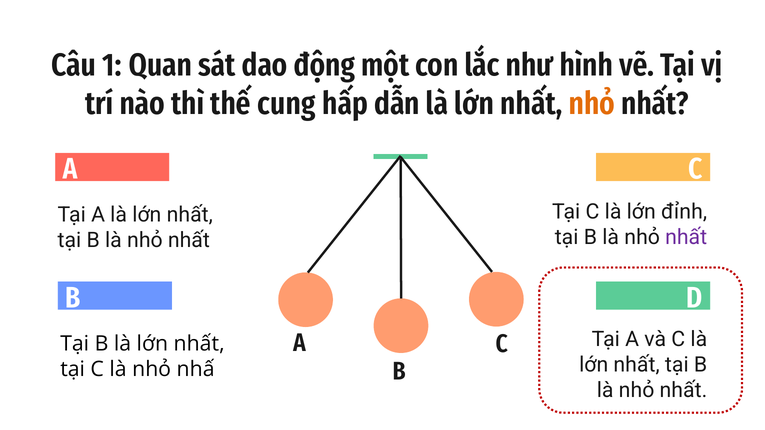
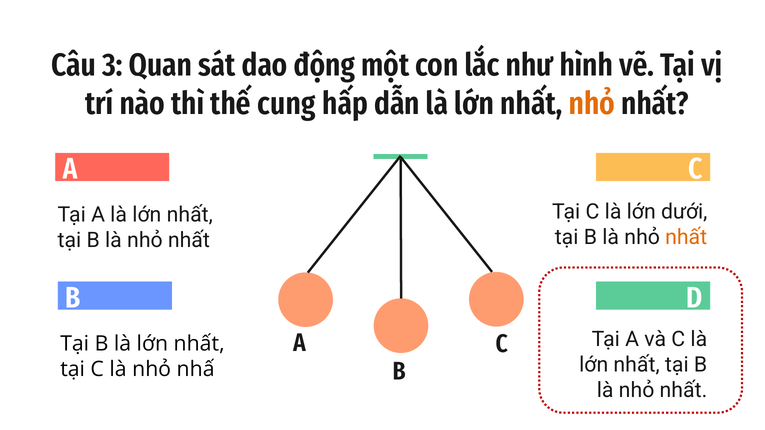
1: 1 -> 3 (112, 65)
đỉnh: đỉnh -> dưới (684, 212)
nhất colour: purple -> orange (686, 238)
